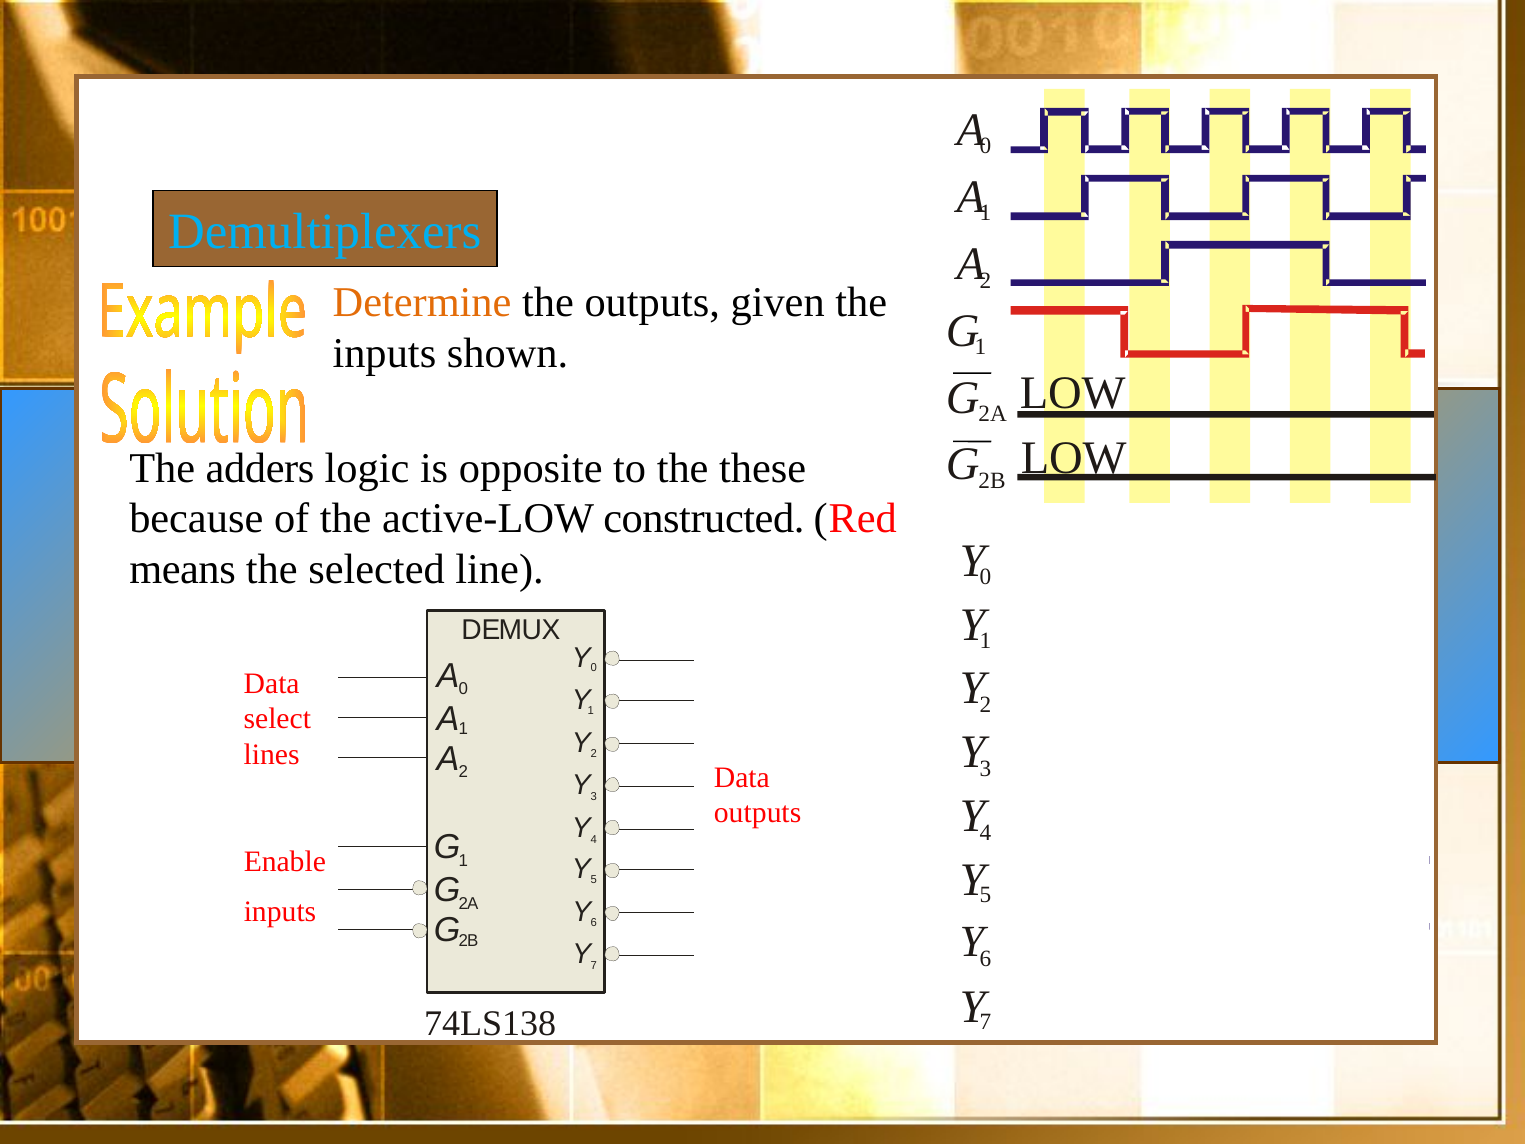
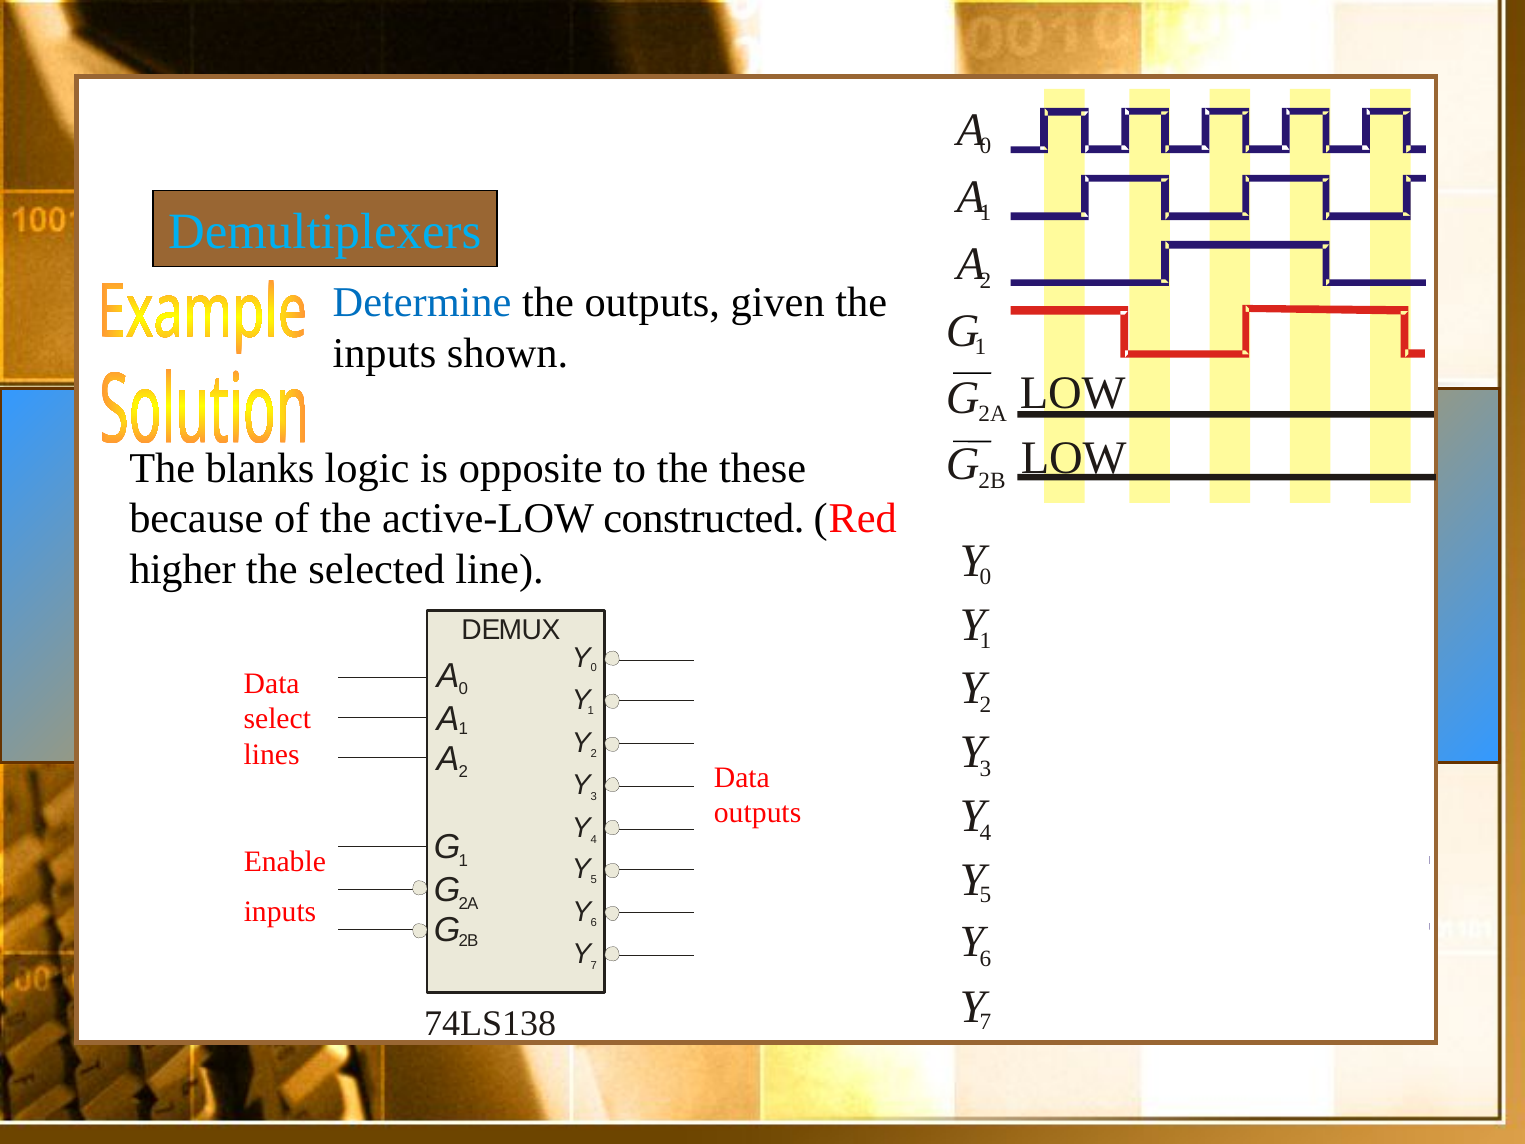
Determine colour: orange -> blue (422, 303)
adders: adders -> blanks (260, 468)
means: means -> higher (182, 570)
